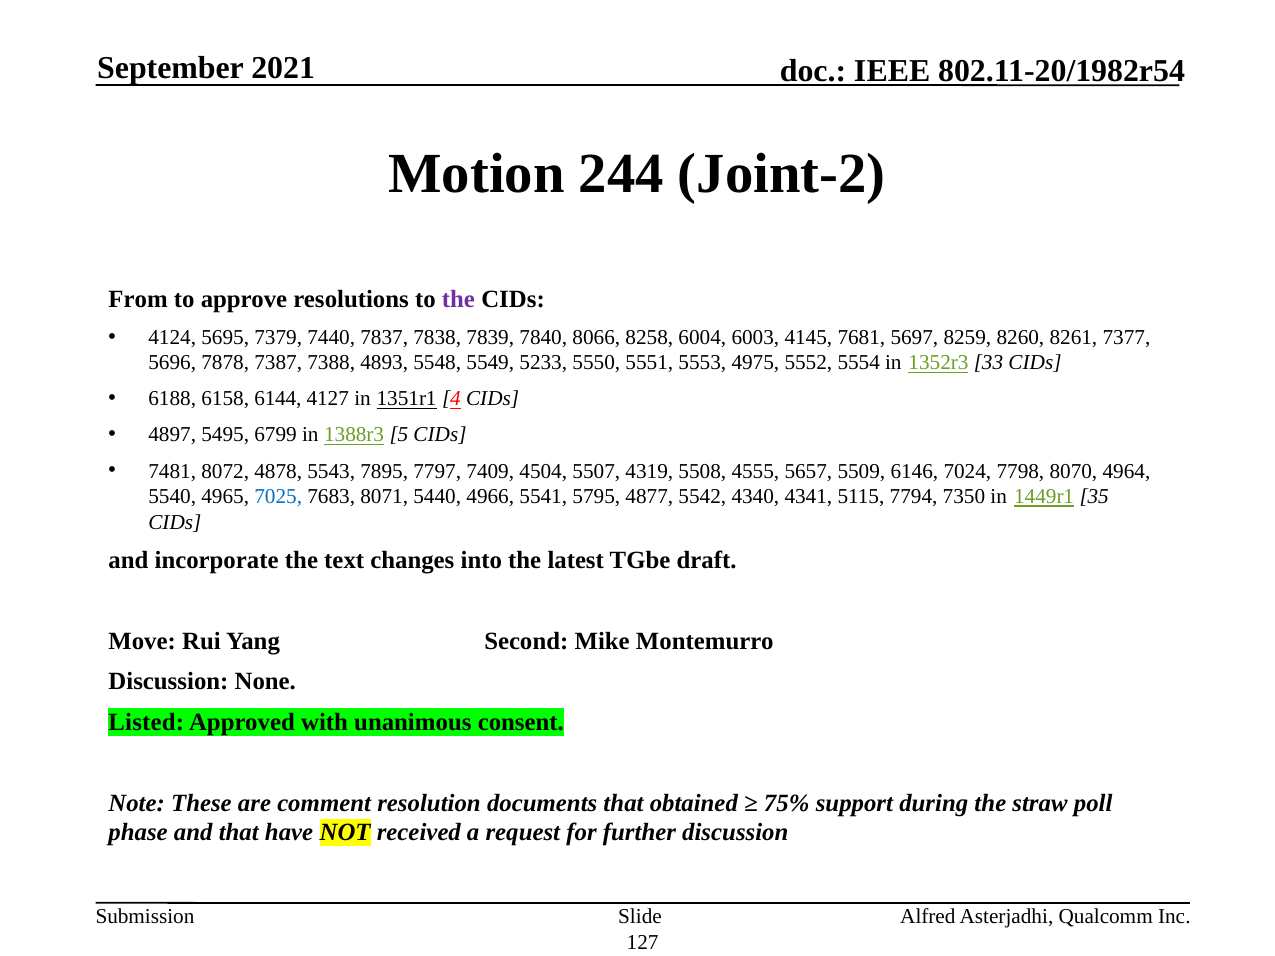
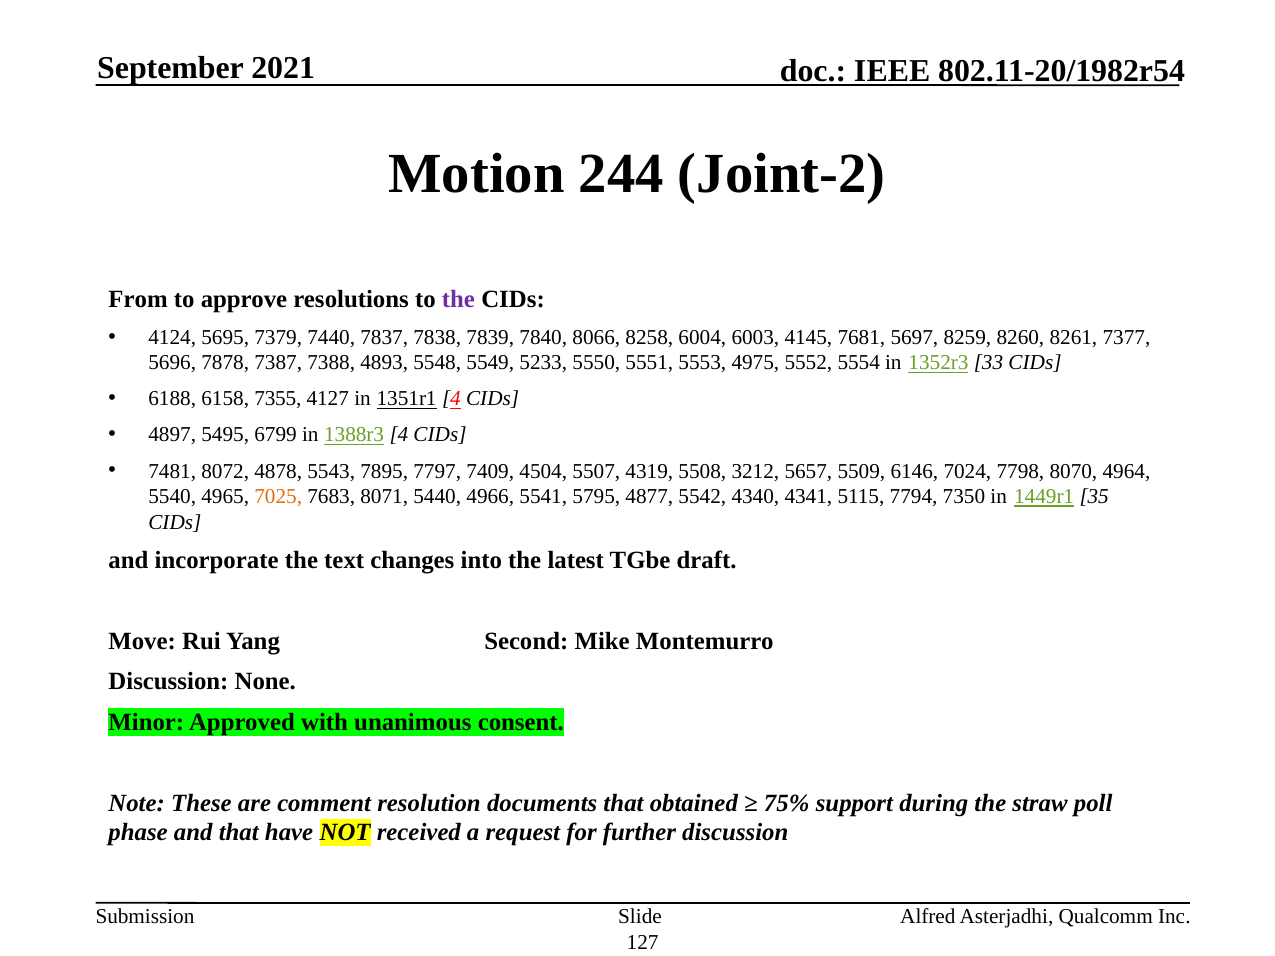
6144: 6144 -> 7355 (278, 399)
1388r3 5: 5 -> 4 (399, 435)
4555: 4555 -> 3212 (755, 471)
7025 colour: blue -> orange (278, 497)
Listed: Listed -> Minor (146, 722)
